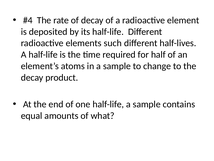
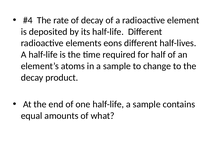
such: such -> eons (113, 43)
